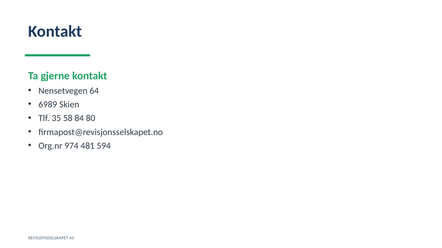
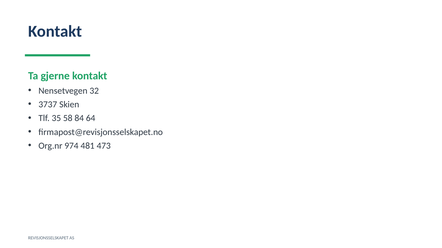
64: 64 -> 32 (94, 91)
6989: 6989 -> 3737 (48, 105)
80: 80 -> 64 (91, 119)
594: 594 -> 473 (104, 146)
